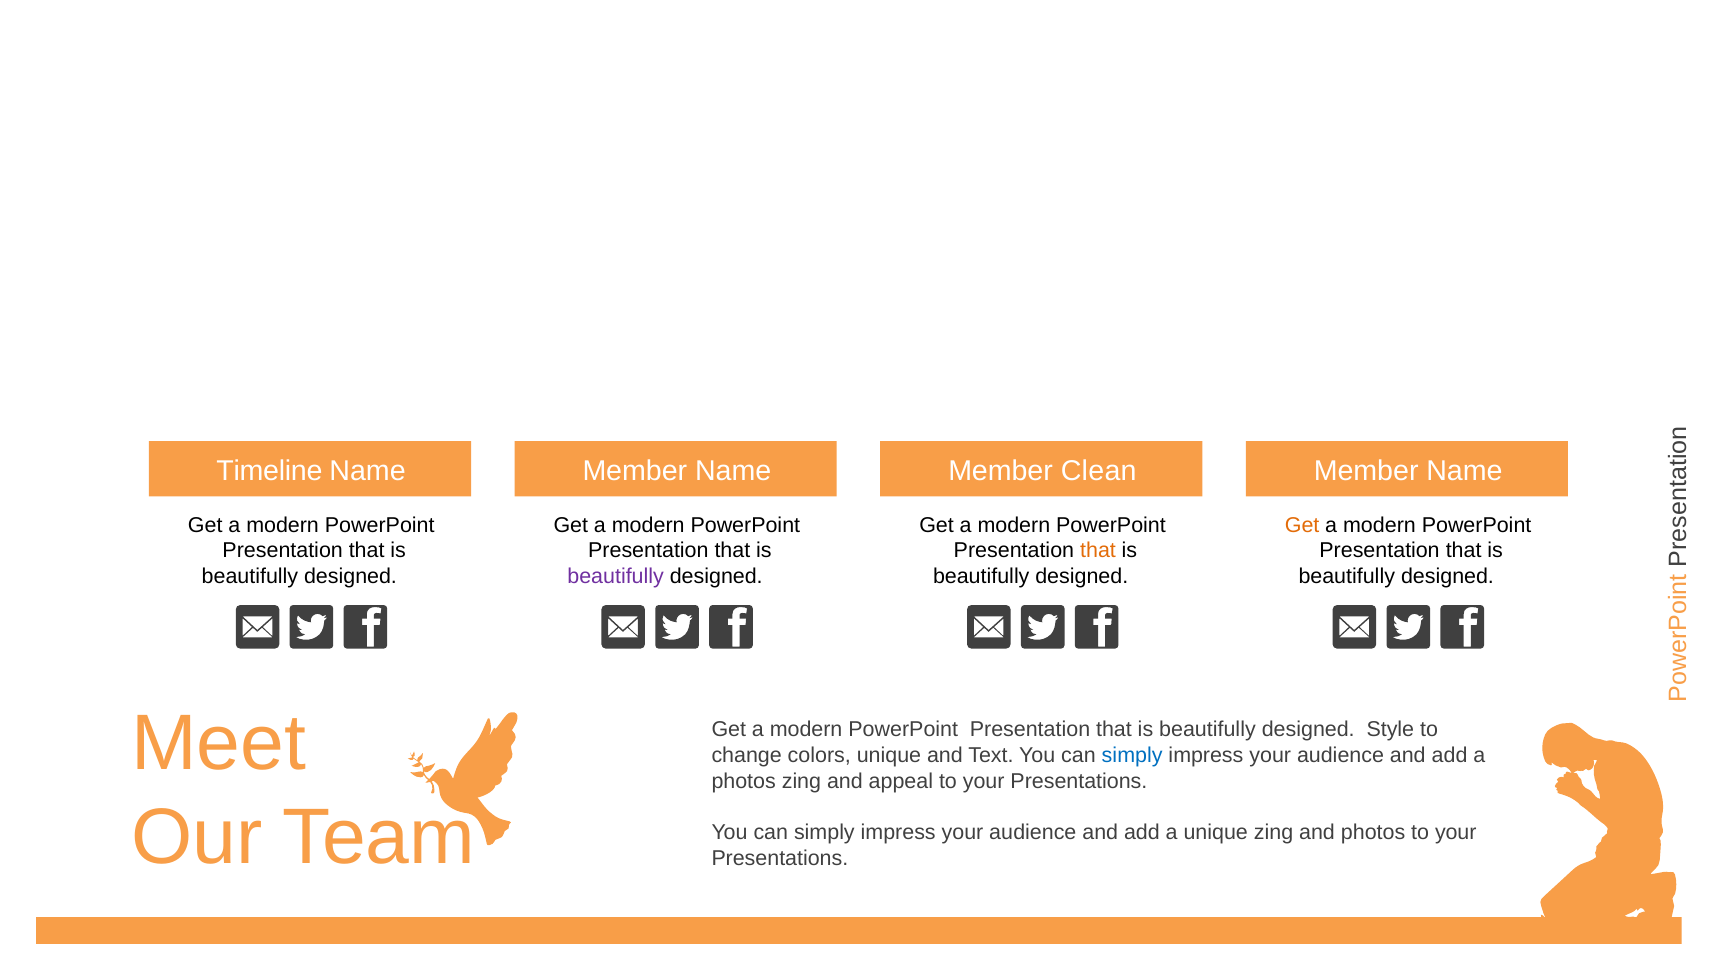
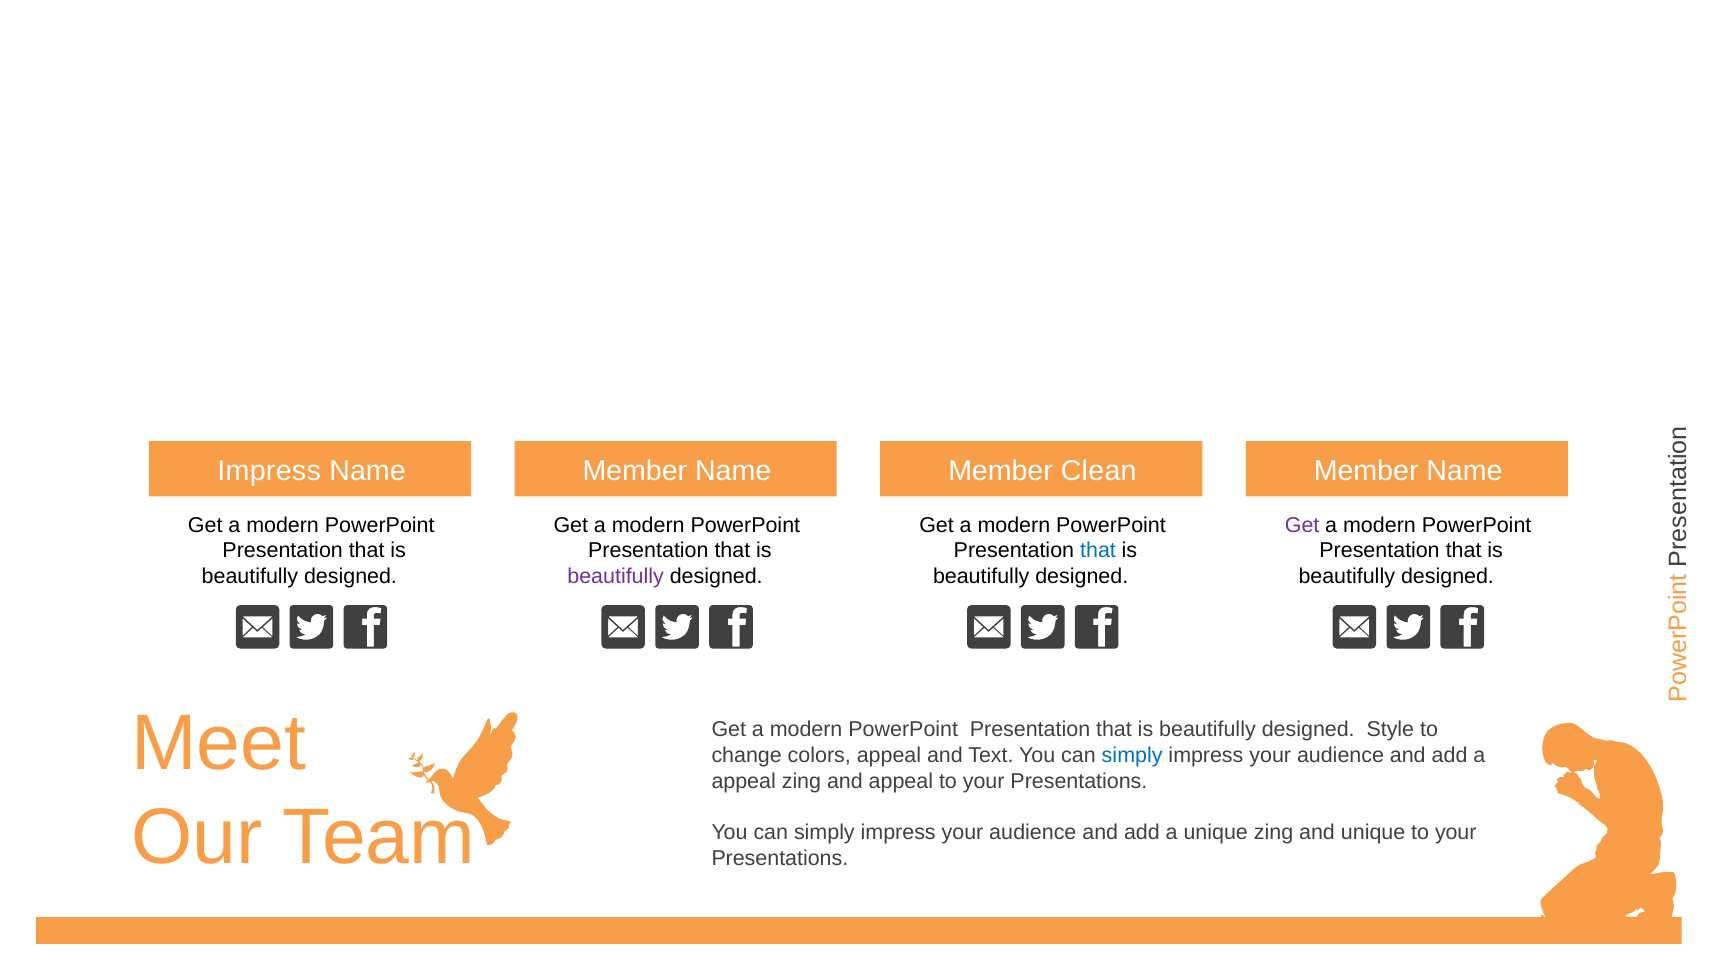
Timeline: Timeline -> Impress (269, 471)
Get colour: orange -> purple (1302, 525)
that colour: orange -> blue (1098, 551)
colors unique: unique -> appeal (889, 756)
photos: photos -> appeal (744, 782)
and photos: photos -> unique (1373, 833)
